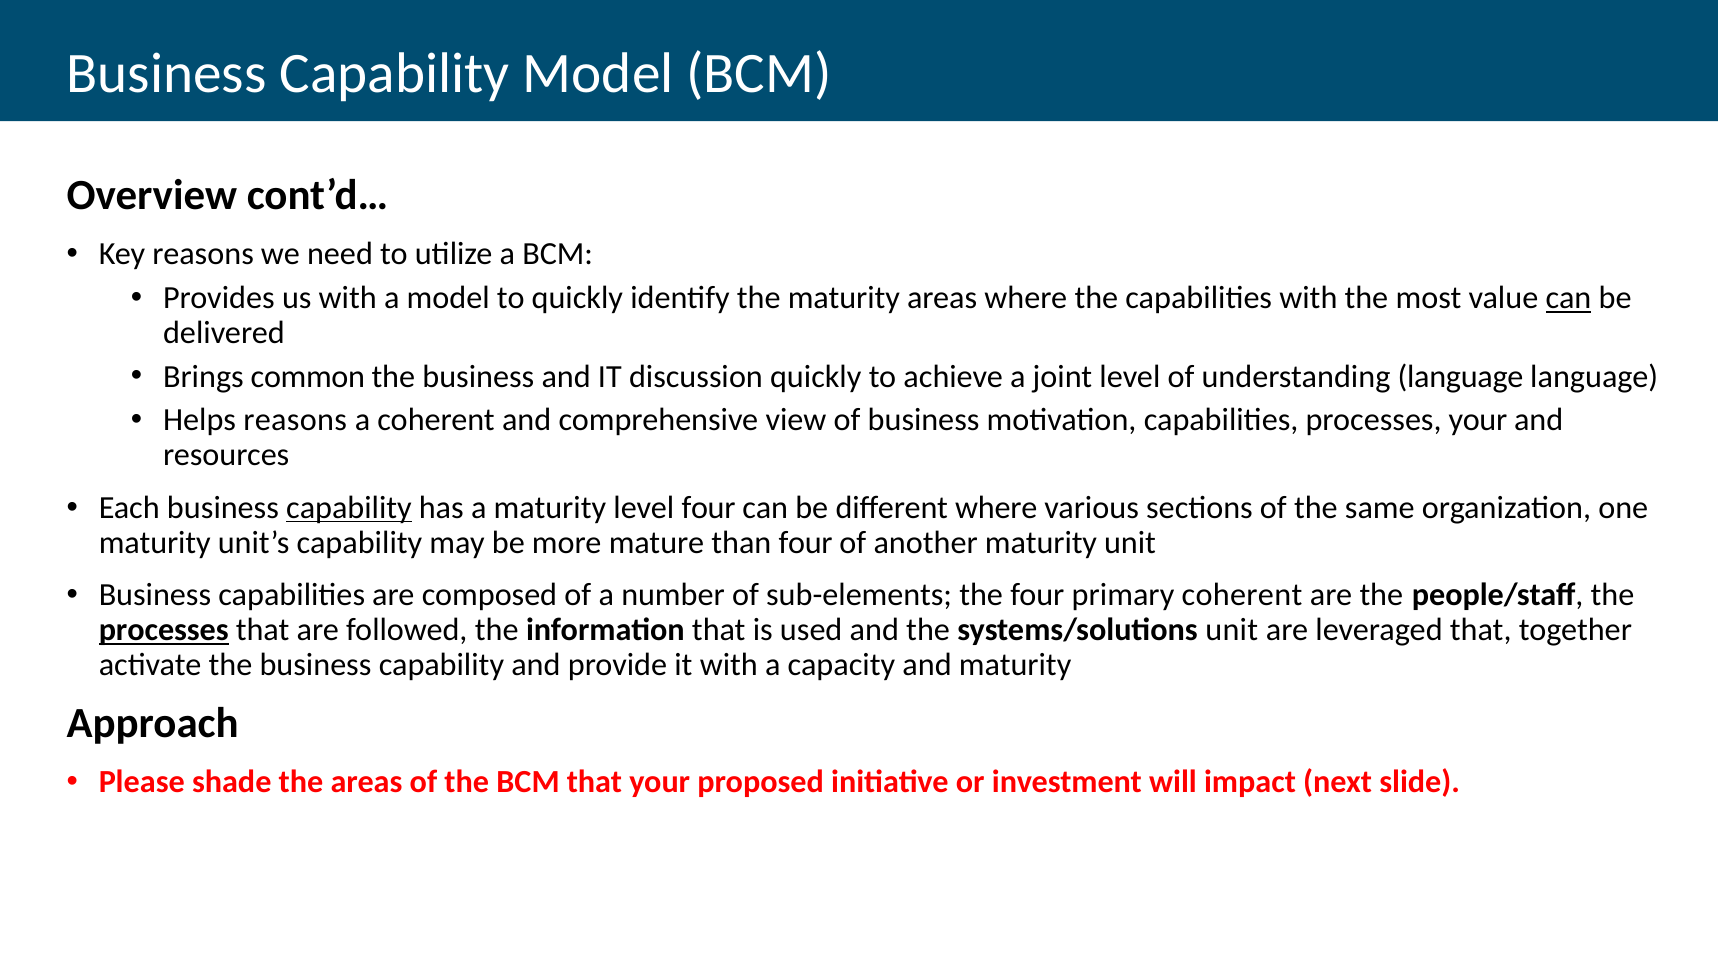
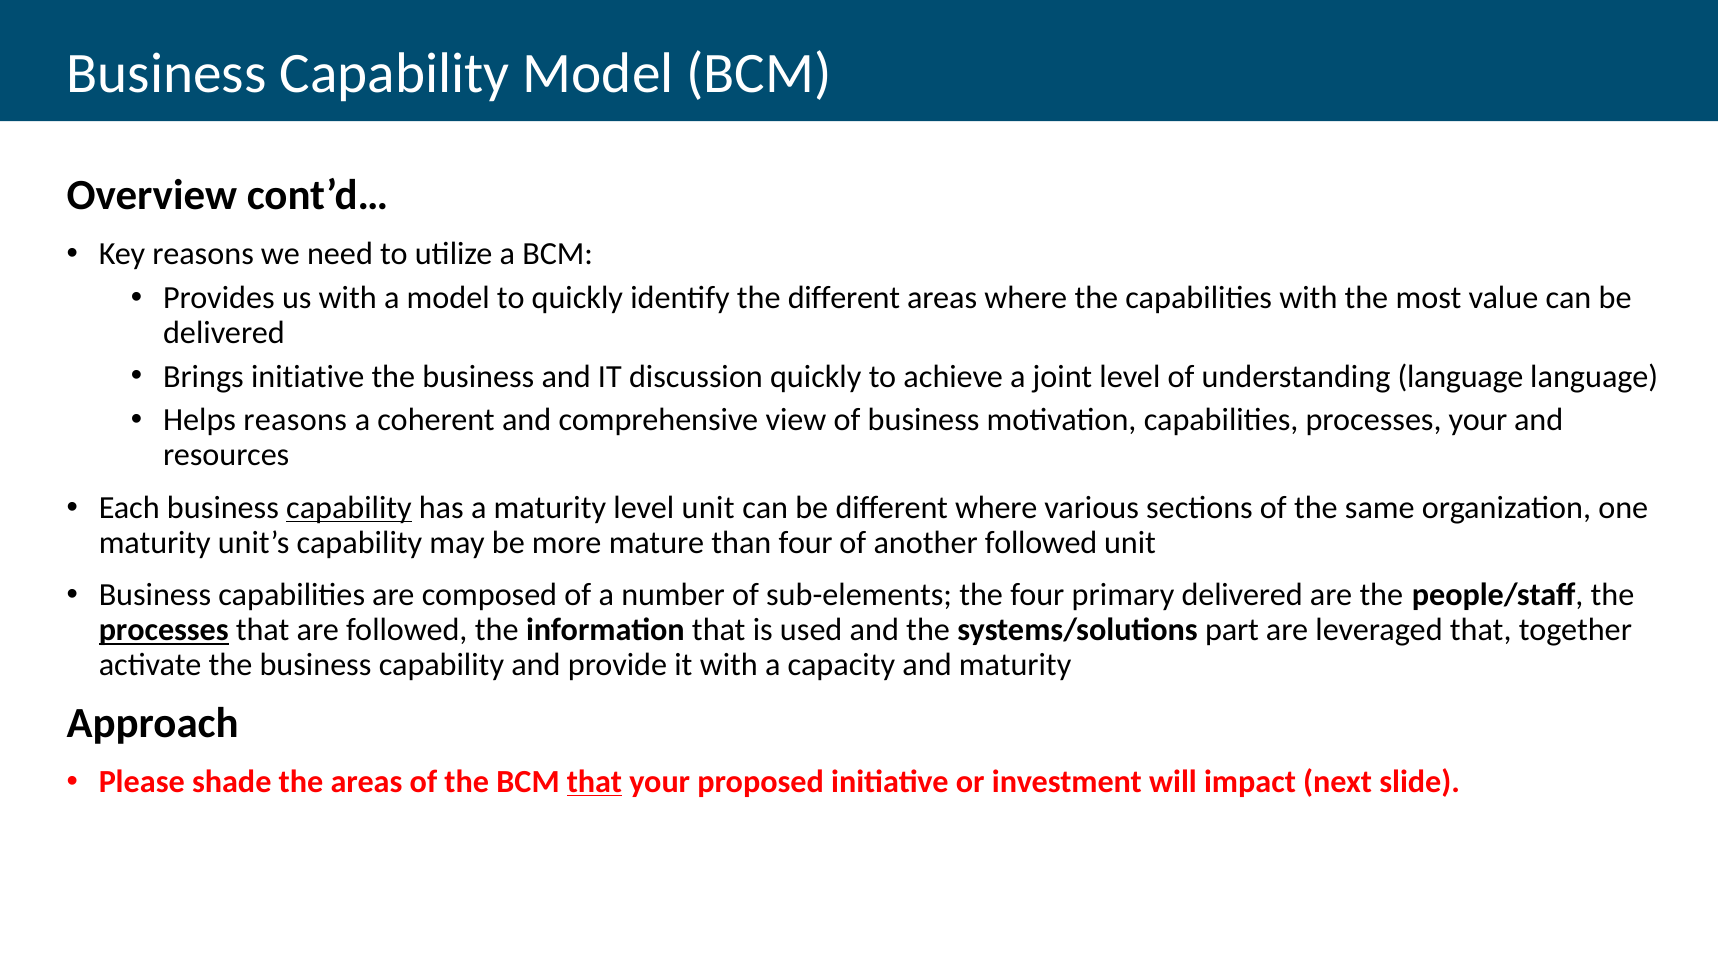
the maturity: maturity -> different (844, 298)
can underline: present -> none (1568, 298)
Brings common: common -> initiative (308, 377)
level four: four -> unit (708, 508)
another maturity: maturity -> followed (1041, 543)
primary coherent: coherent -> delivered (1242, 595)
systems/solutions unit: unit -> part (1232, 630)
that underline: none -> present (595, 782)
